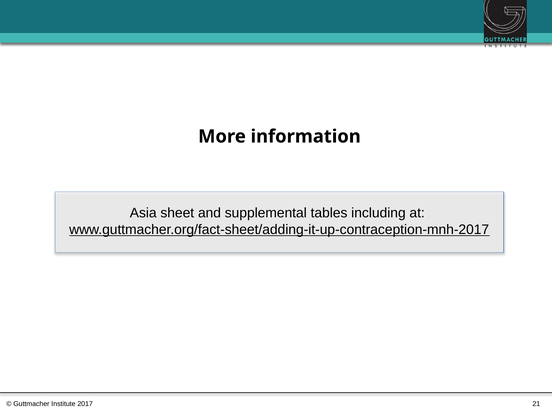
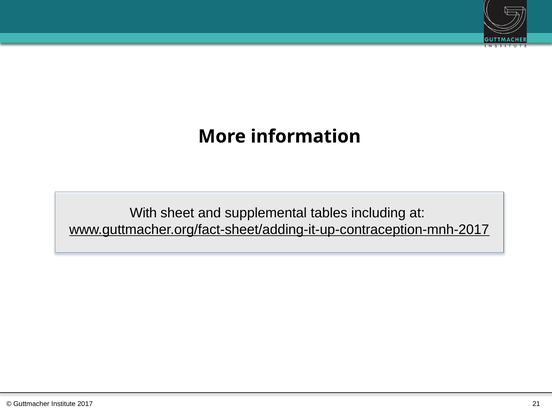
Asia: Asia -> With (143, 213)
